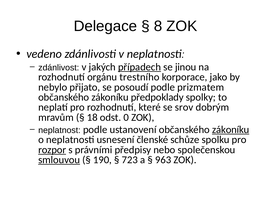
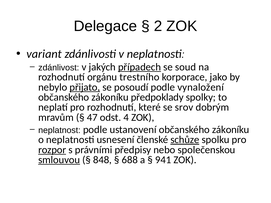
8: 8 -> 2 (158, 26)
vedeno: vedeno -> variant (44, 54)
jinou: jinou -> soud (186, 67)
přijato underline: none -> present (85, 87)
prizmatem: prizmatem -> vynaložení (201, 87)
18: 18 -> 47 (92, 118)
0: 0 -> 4 (126, 118)
zákoníku underline: present -> none (231, 130)
schůze underline: none -> present (185, 140)
190: 190 -> 848 (102, 160)
723: 723 -> 688 (130, 160)
963: 963 -> 941 (163, 160)
